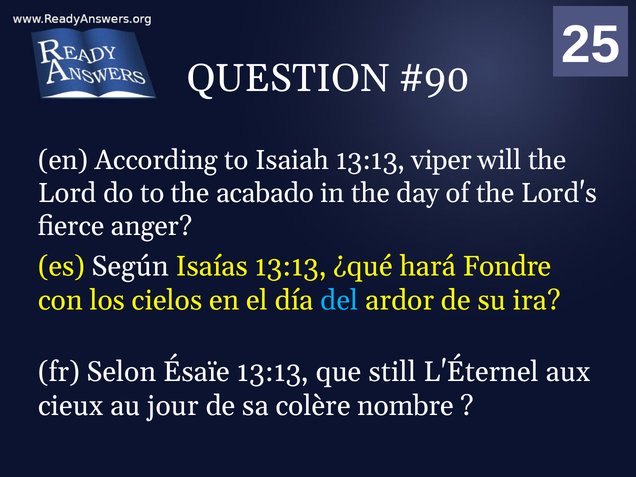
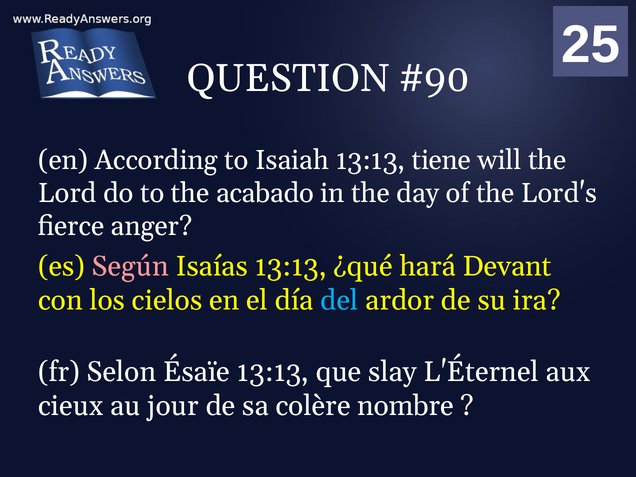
viper: viper -> tiene (441, 160)
Según colour: white -> pink (130, 266)
Fondre: Fondre -> Devant (507, 266)
still: still -> slay (393, 372)
